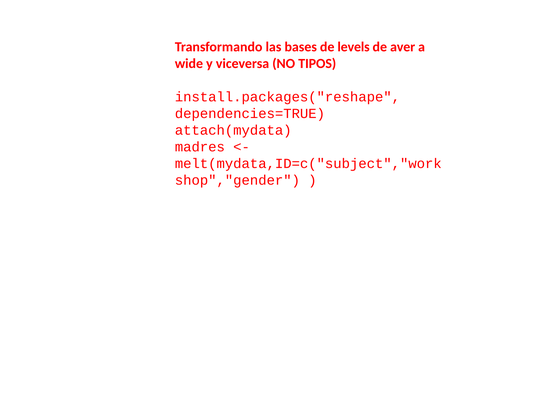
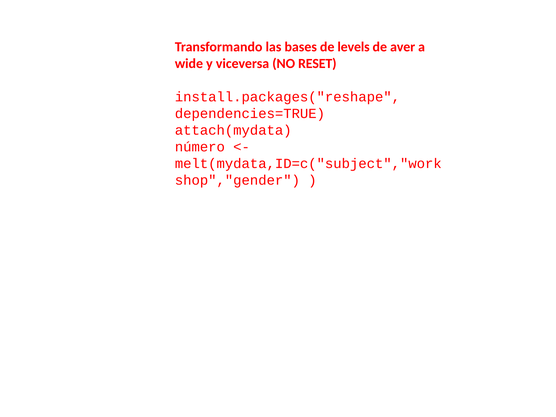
TIPOS: TIPOS -> RESET (317, 63)
madres: madres -> número (200, 147)
